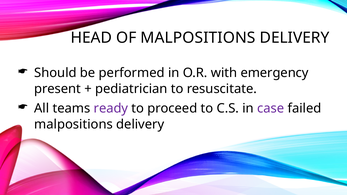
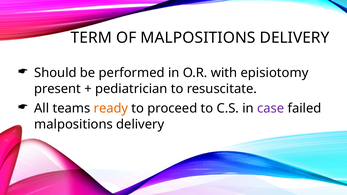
HEAD: HEAD -> TERM (91, 38)
emergency: emergency -> episiotomy (275, 73)
ready colour: purple -> orange (111, 108)
